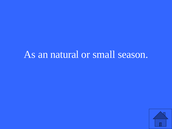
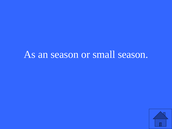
an natural: natural -> season (65, 54)
